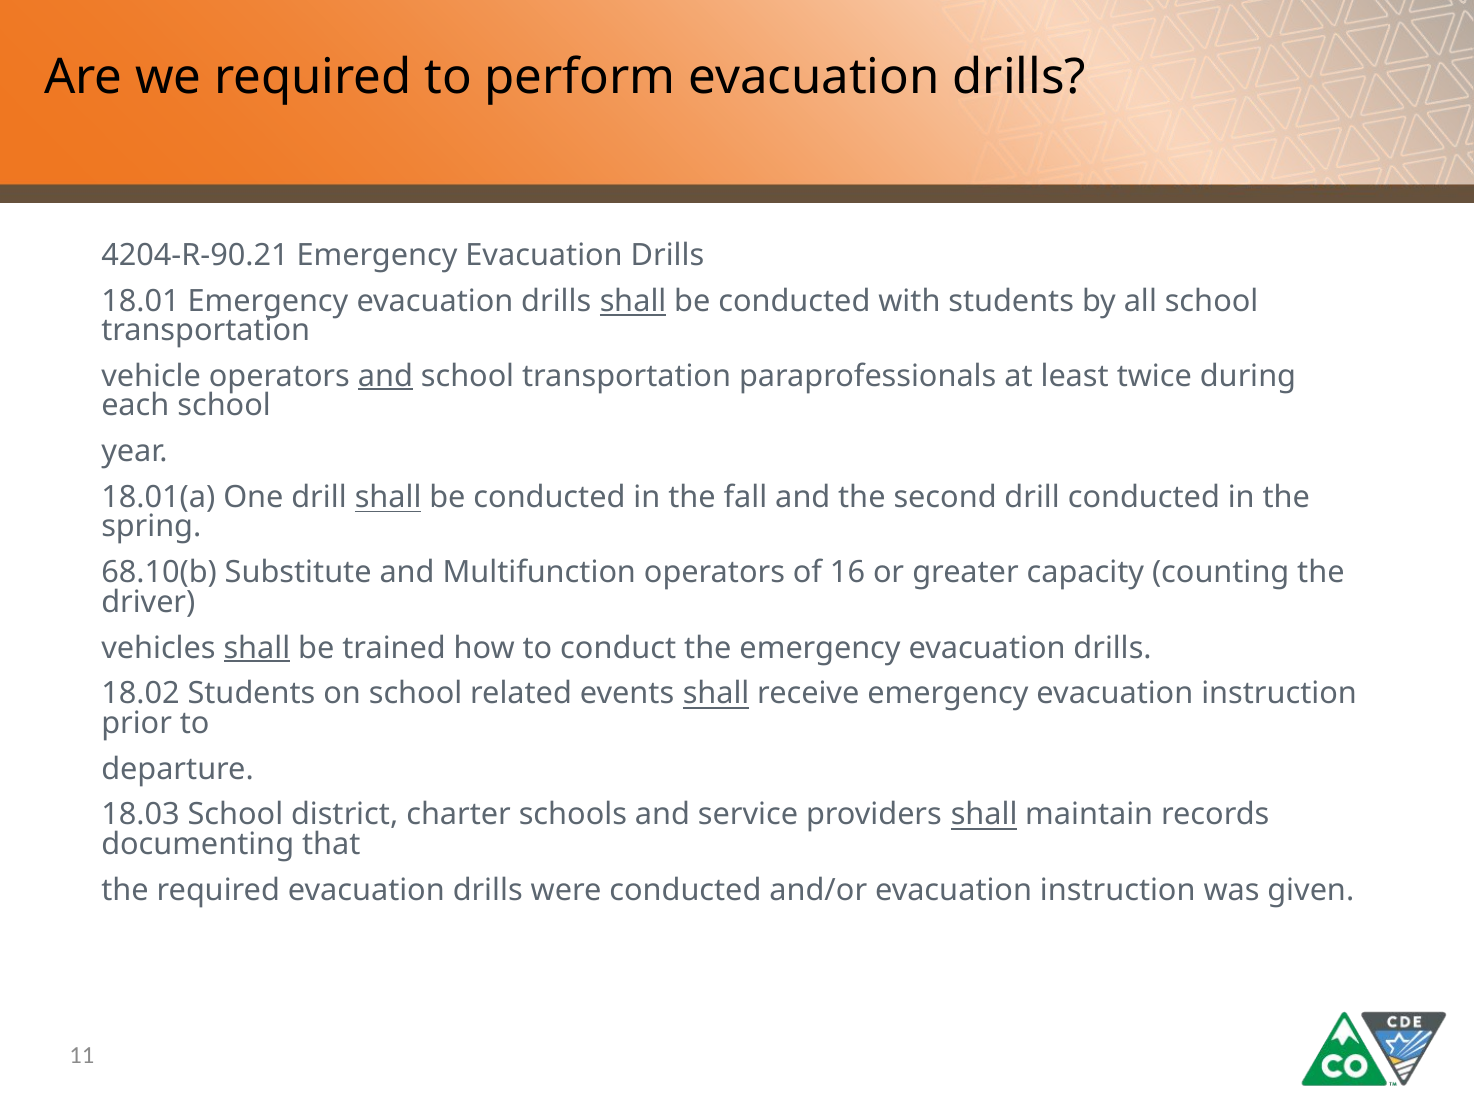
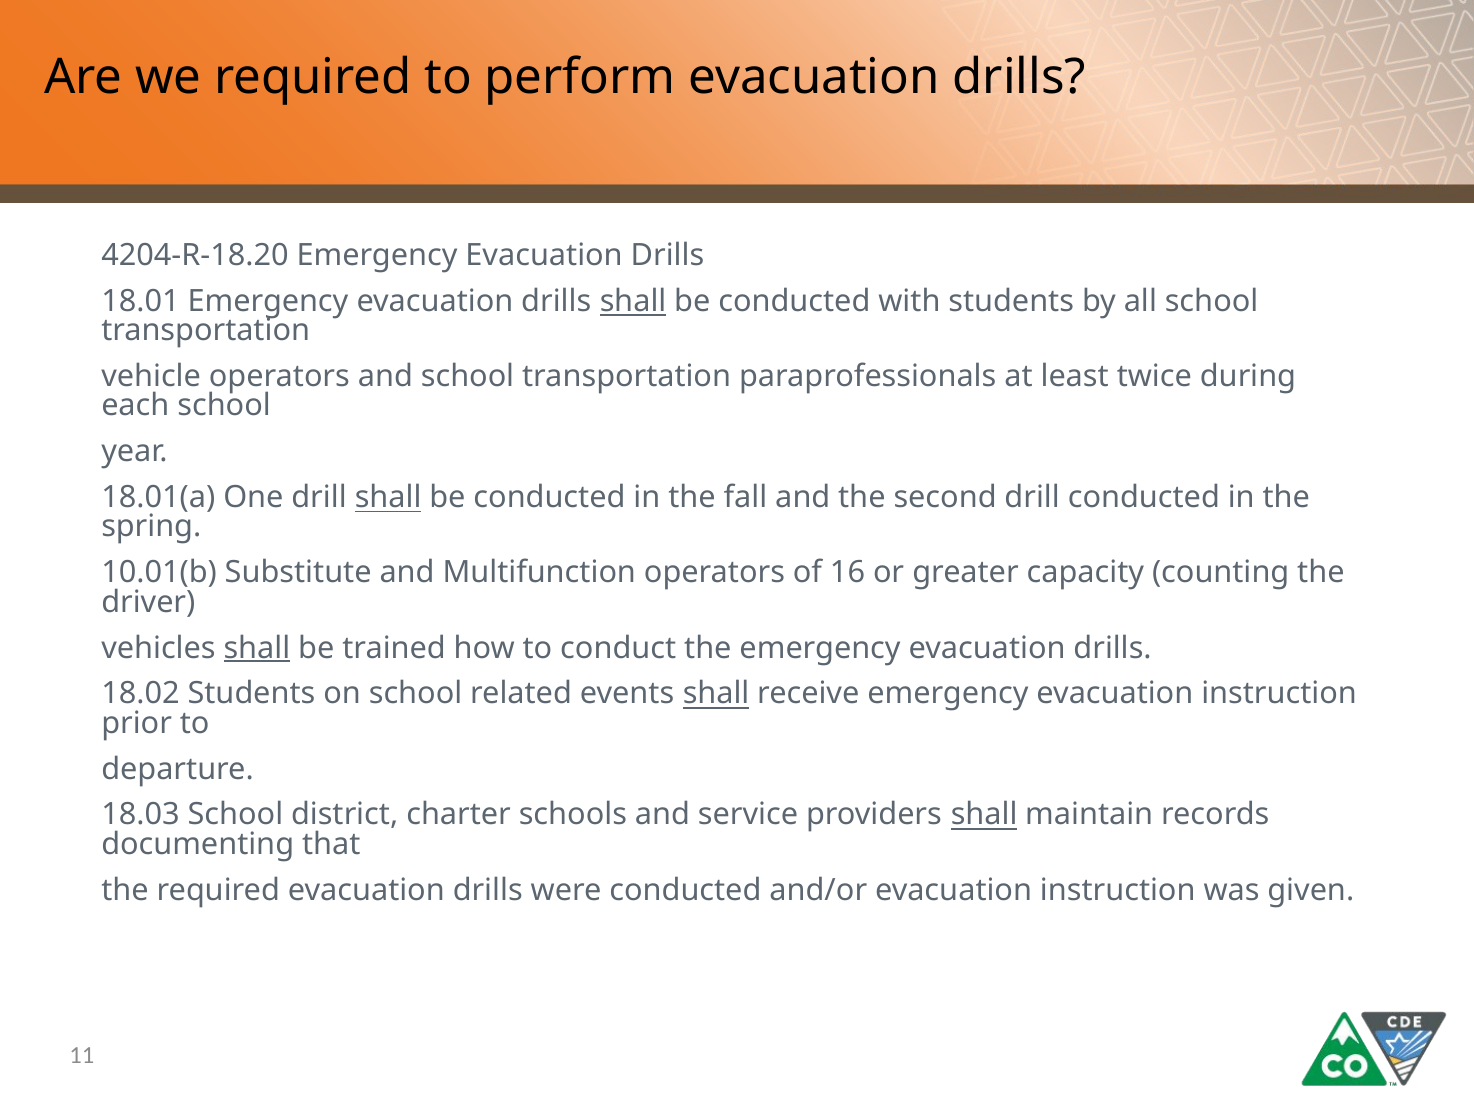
4204-R-90.21: 4204-R-90.21 -> 4204-R-18.20 (195, 255)
and underline: present -> none (385, 376)
68.10(b: 68.10(b -> 10.01(b (159, 573)
